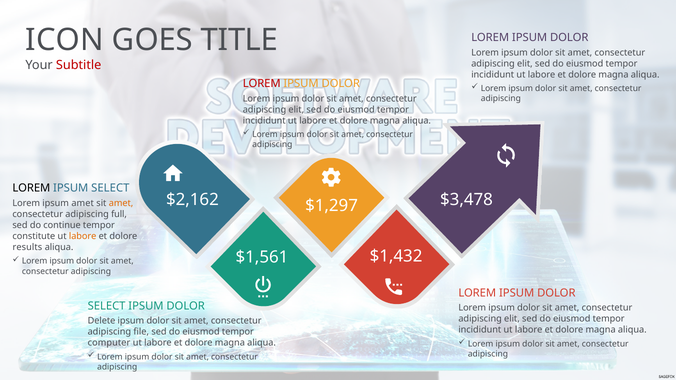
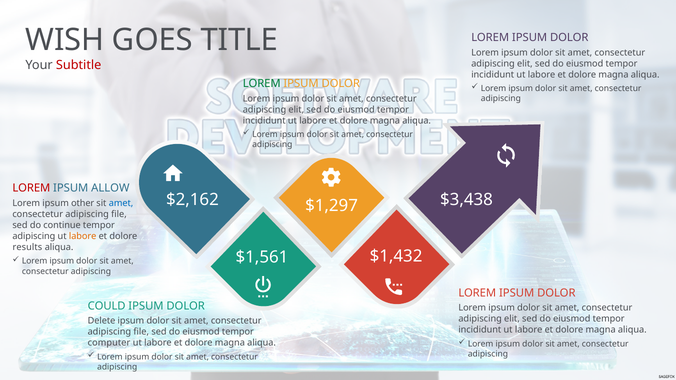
ICON: ICON -> WISH (65, 40)
LOREM colour: red -> green (262, 84)
LOREM colour: black -> red (31, 188)
IPSUM SELECT: SELECT -> ALLOW (110, 188)
$3,478: $3,478 -> $3,438 (466, 200)
ipsum amet: amet -> other (83, 203)
amet colour: orange -> blue (121, 203)
full: full -> file (119, 214)
constitute: constitute -> adipiscing (34, 236)
SELECT: SELECT -> COULD (107, 306)
